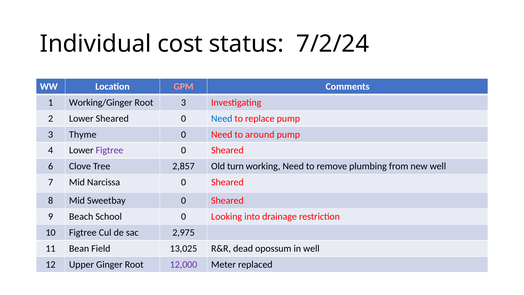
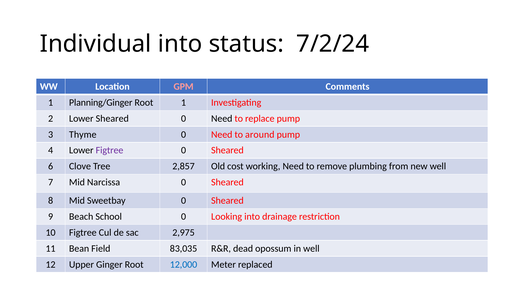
Individual cost: cost -> into (180, 44)
Working/Ginger: Working/Ginger -> Planning/Ginger (101, 102)
Root 3: 3 -> 1 (184, 102)
Need colour: blue -> black (222, 118)
turn: turn -> cost (235, 166)
13,025: 13,025 -> 83,035 (184, 248)
12,000 colour: purple -> blue (184, 264)
